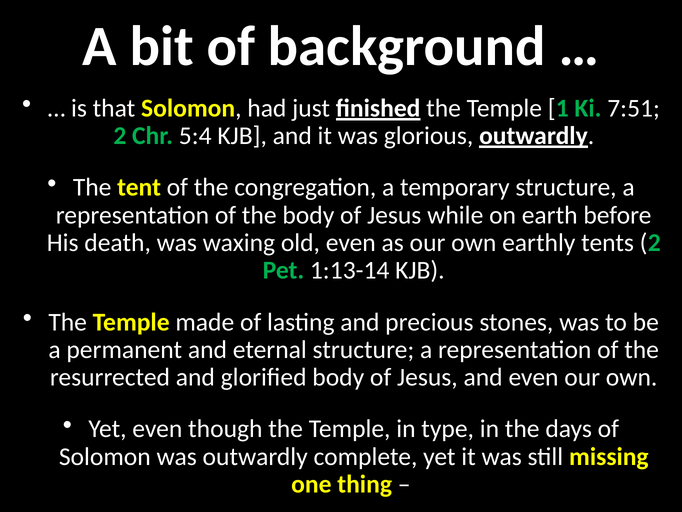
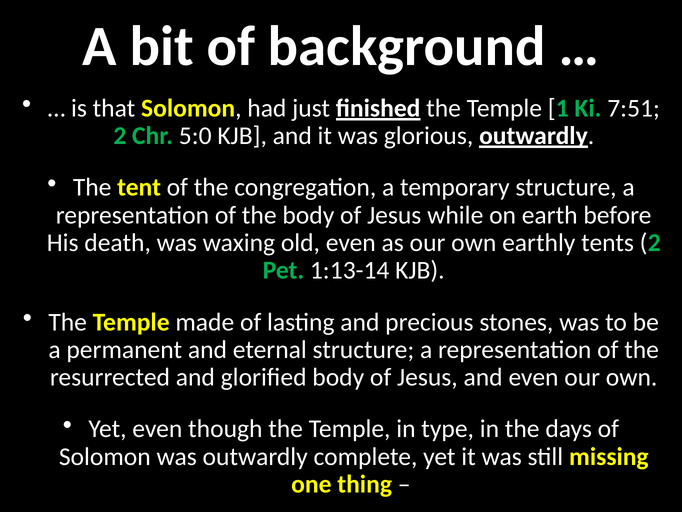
5:4: 5:4 -> 5:0 (195, 136)
